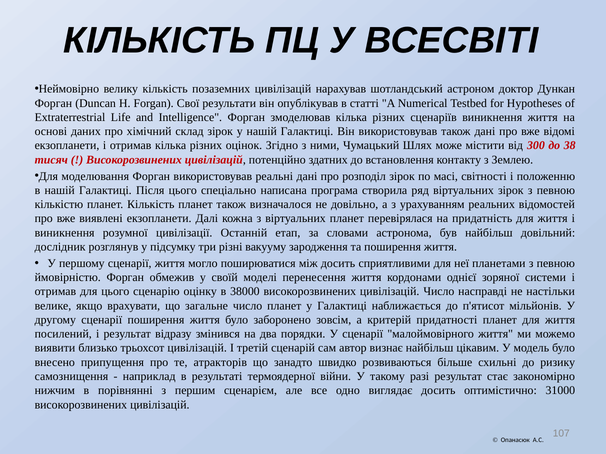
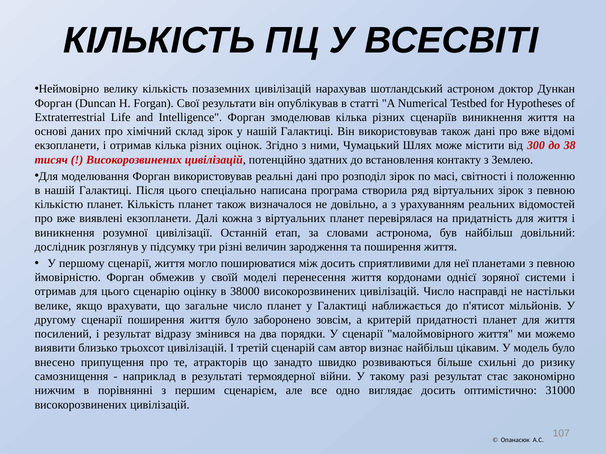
вакууму: вакууму -> величин (266, 247)
